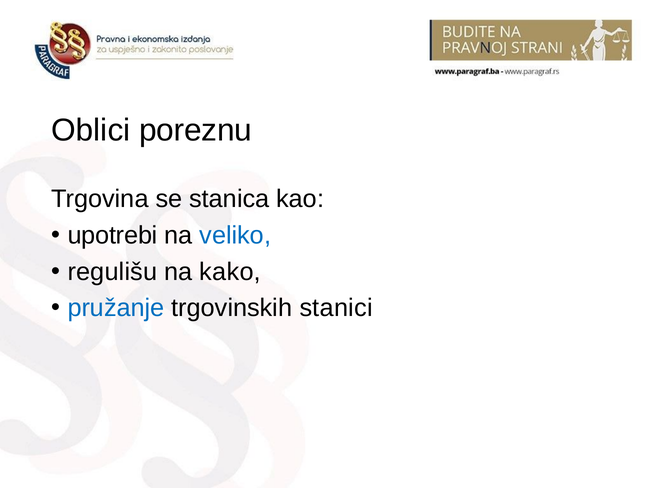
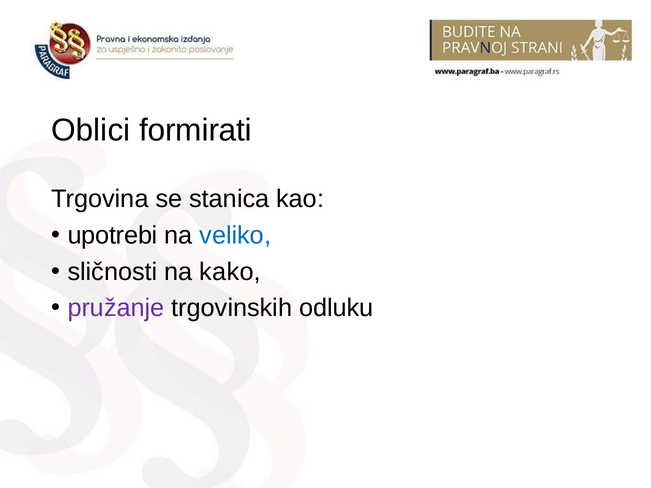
poreznu: poreznu -> formirati (196, 130)
regulišu: regulišu -> sličnosti (112, 272)
pružanje colour: blue -> purple (116, 308)
stanici: stanici -> odluku (336, 308)
